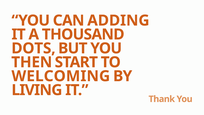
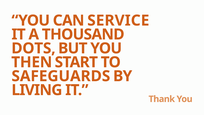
ADDING: ADDING -> SERVICE (118, 20)
WELCOMING: WELCOMING -> SAFEGUARDS (61, 76)
